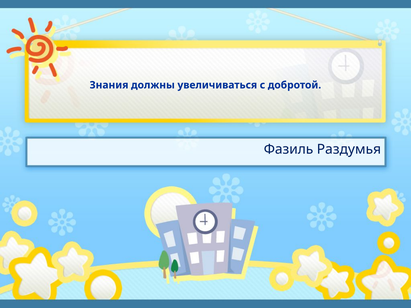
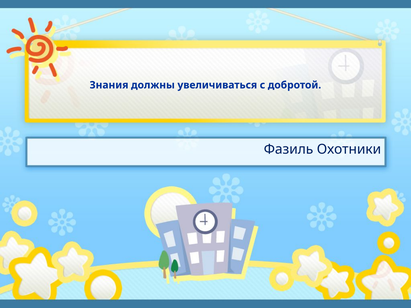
Раздумья: Раздумья -> Охотники (349, 149)
